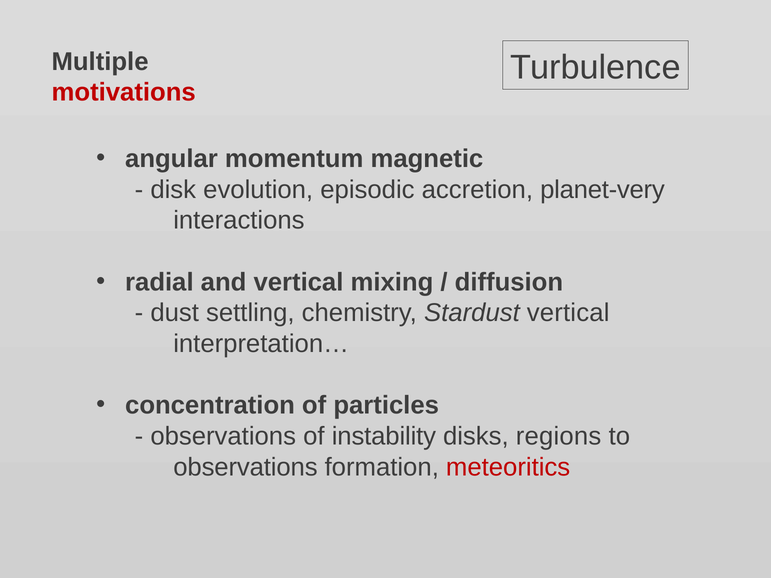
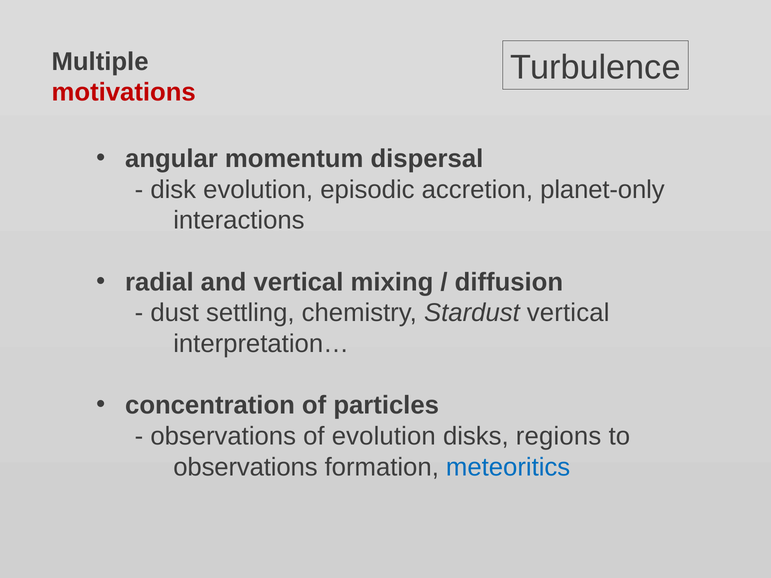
magnetic: magnetic -> dispersal (427, 159)
planet-very: planet-very -> planet-only (602, 190)
of instability: instability -> evolution (384, 436)
meteoritics colour: red -> blue (508, 467)
